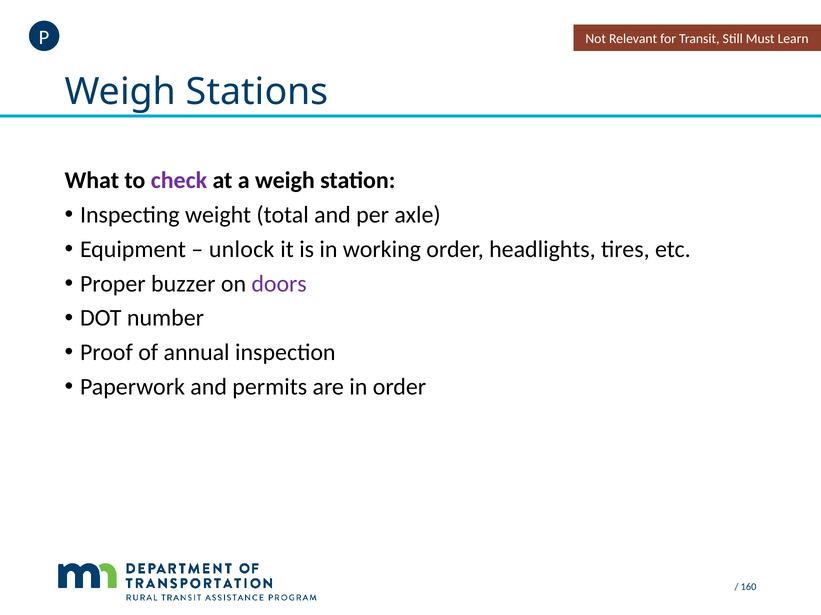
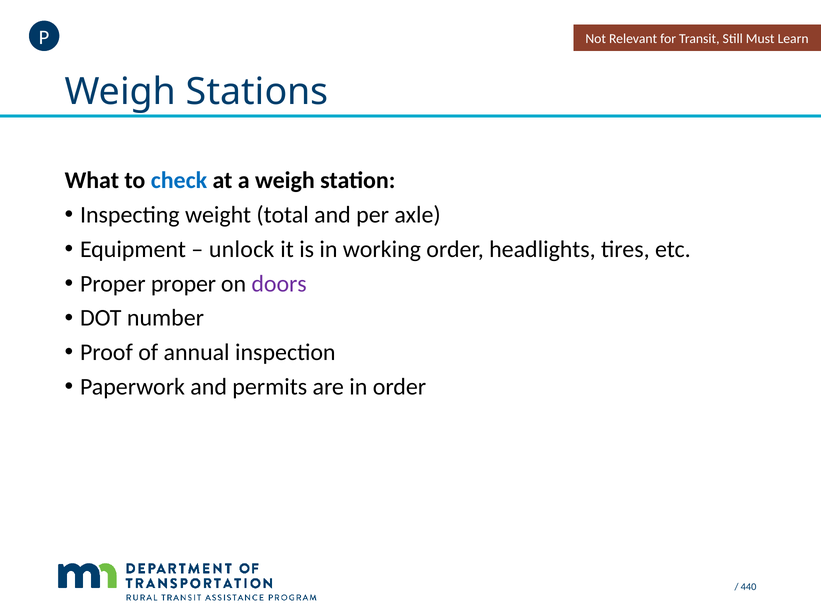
check colour: purple -> blue (179, 181)
Proper buzzer: buzzer -> proper (183, 284)
160: 160 -> 440 (749, 588)
